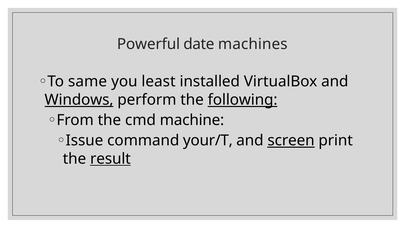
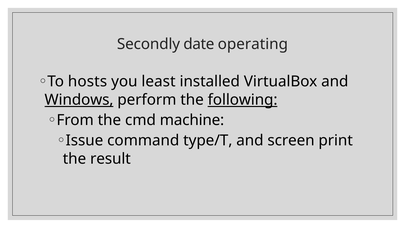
Powerful: Powerful -> Secondly (149, 44)
machines: machines -> operating (253, 44)
same: same -> hosts (88, 82)
your/T: your/T -> type/T (208, 140)
screen underline: present -> none (291, 140)
result underline: present -> none (110, 159)
